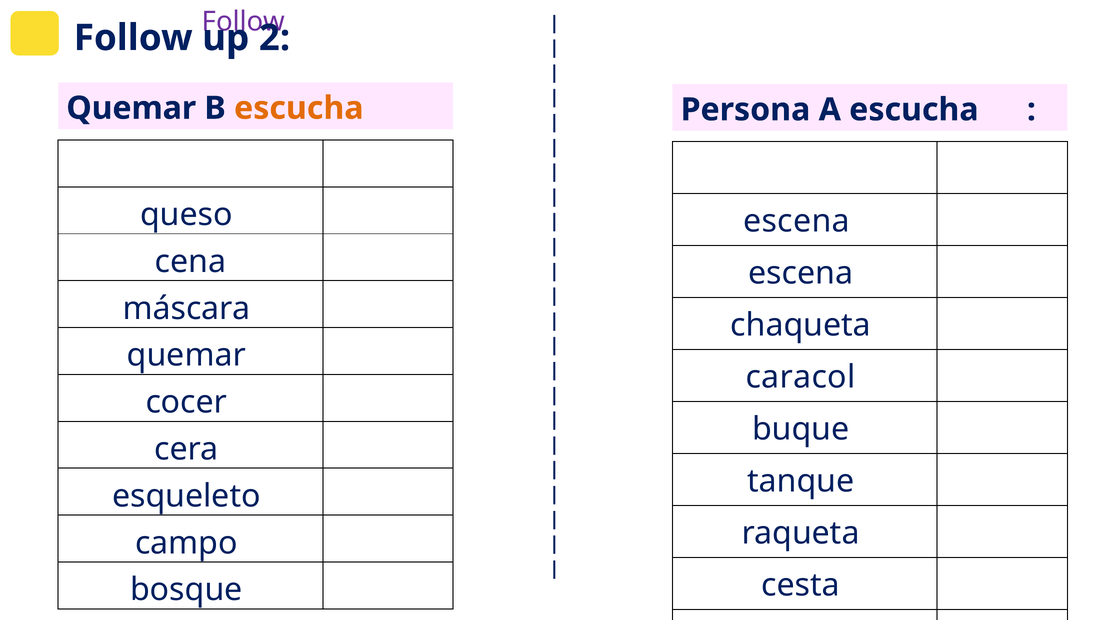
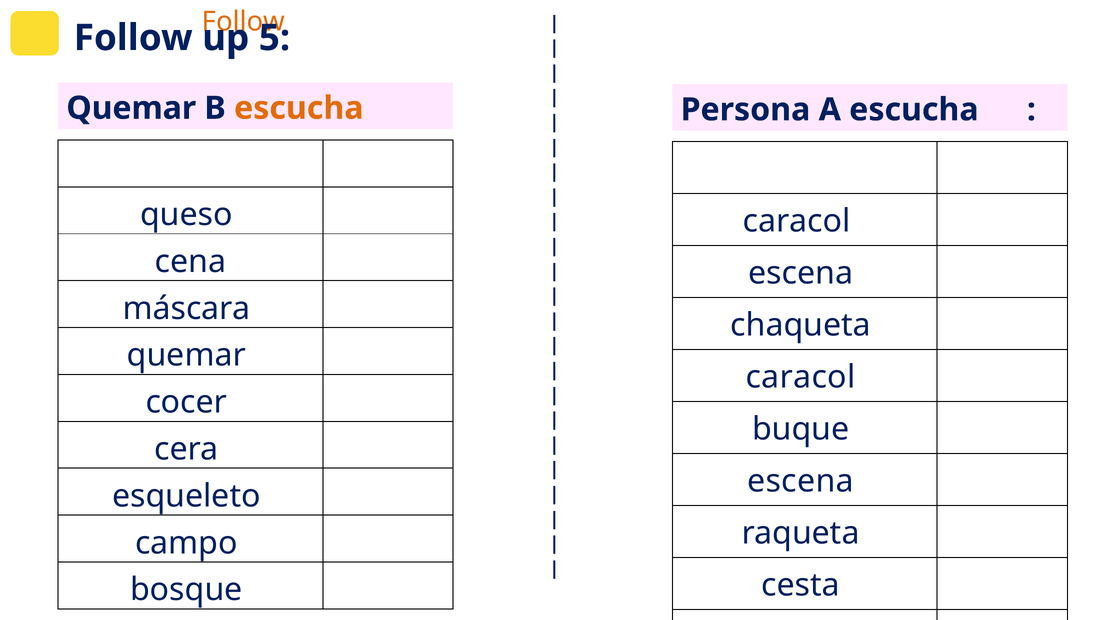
Follow colour: purple -> orange (243, 22)
2: 2 -> 5 (274, 38)
escena: escena -> caracol (797, 221)
tanque: tanque -> escena (801, 482)
